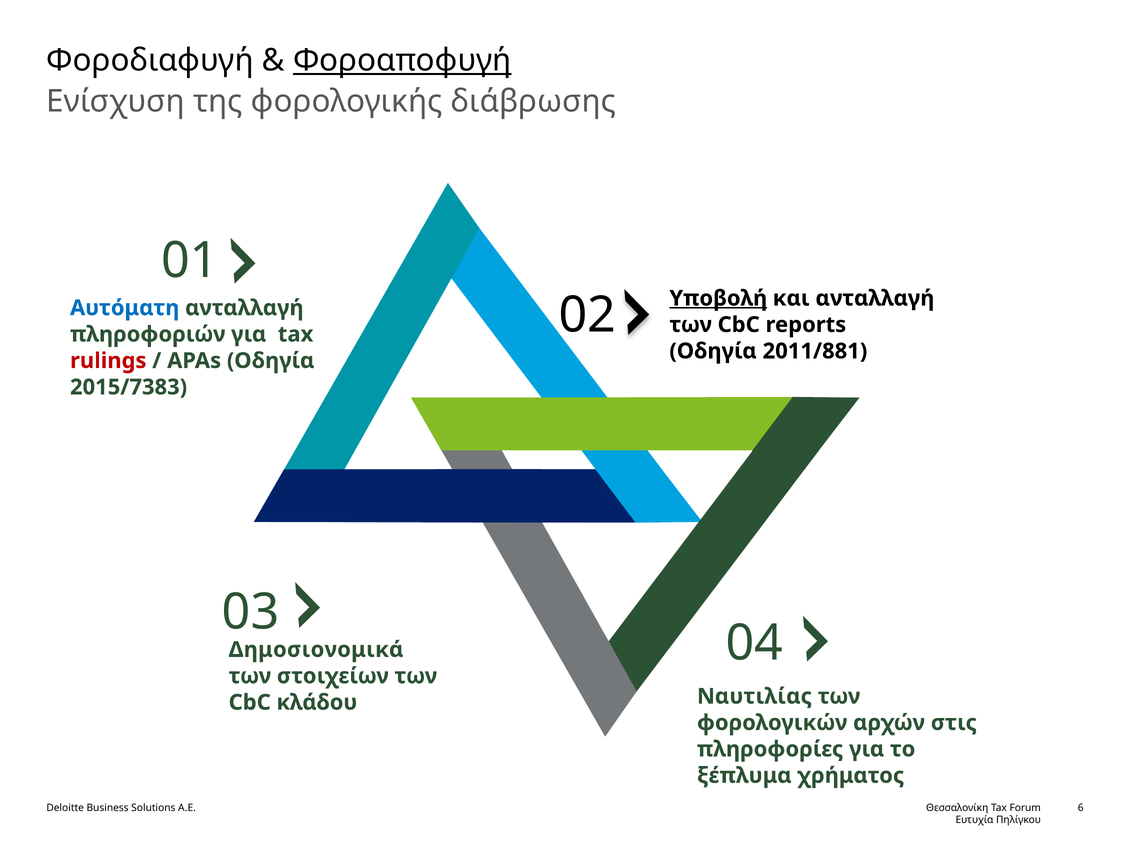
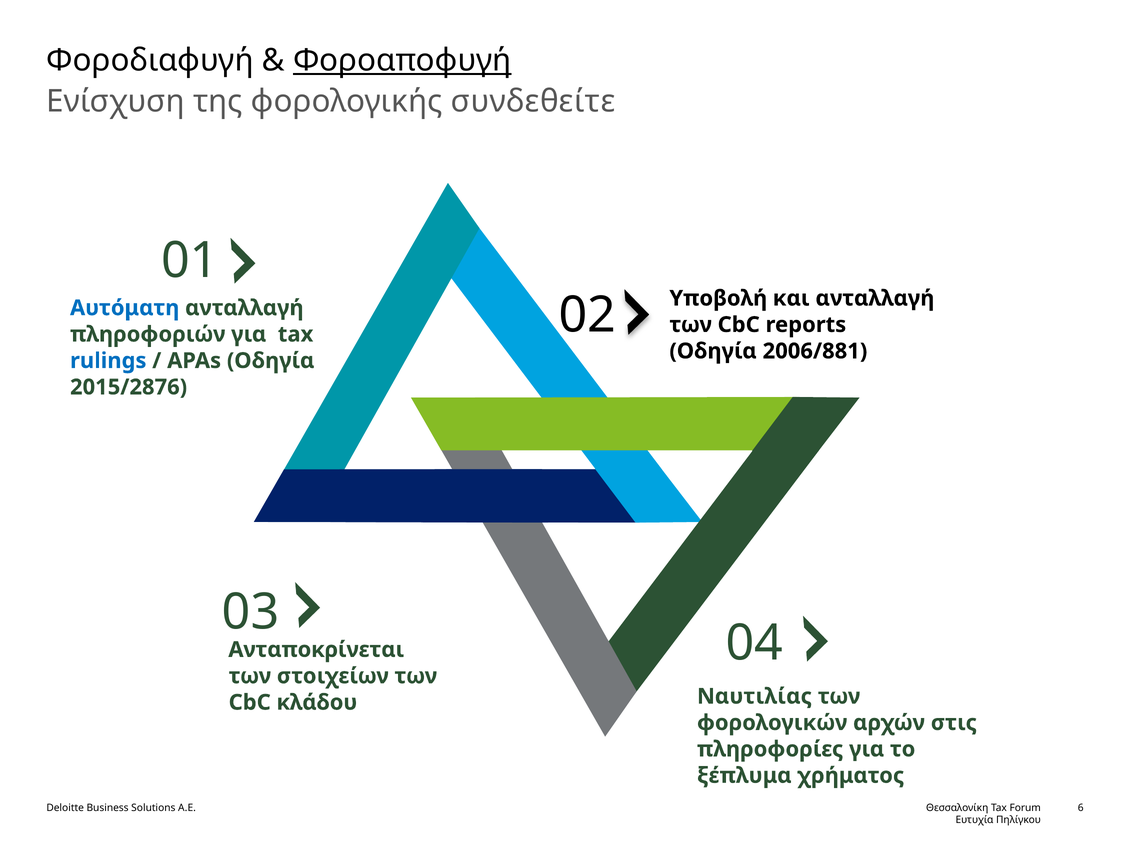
διάβρωσης: διάβρωσης -> συνδεθείτε (533, 102)
Υποβολή underline: present -> none (718, 298)
2011/881: 2011/881 -> 2006/881 (815, 351)
rulings colour: red -> blue (108, 361)
2015/7383: 2015/7383 -> 2015/2876 (129, 387)
Δημοσιονομικά: Δημοσιονομικά -> Ανταποκρίνεται (316, 649)
